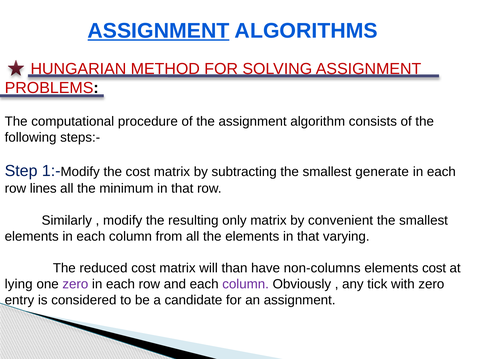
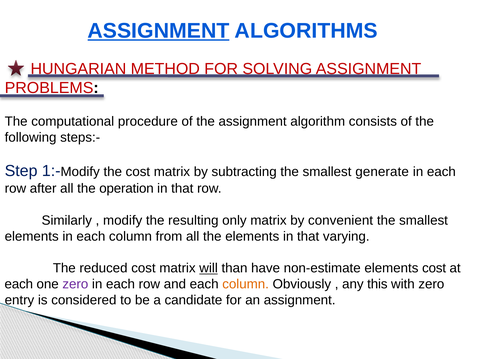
lines: lines -> after (43, 189)
minimum: minimum -> operation (126, 189)
will underline: none -> present (209, 268)
non-columns: non-columns -> non-estimate (322, 268)
lying: lying -> each (19, 284)
column colour: purple -> orange (246, 284)
tick: tick -> this (377, 284)
